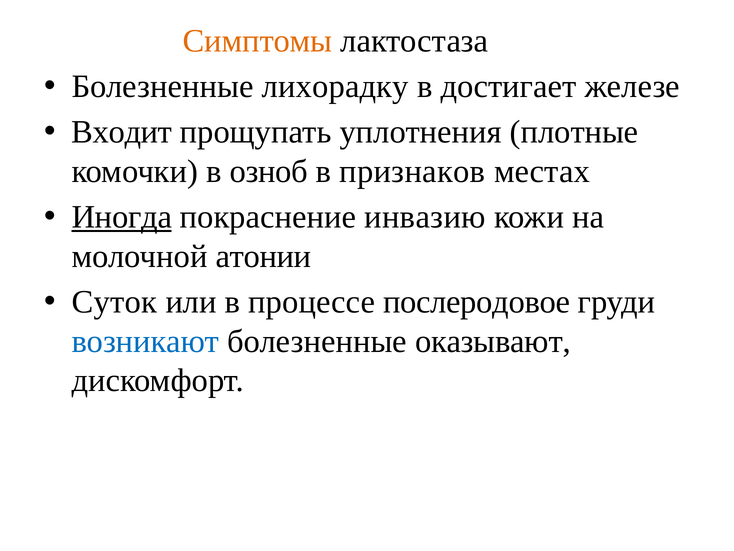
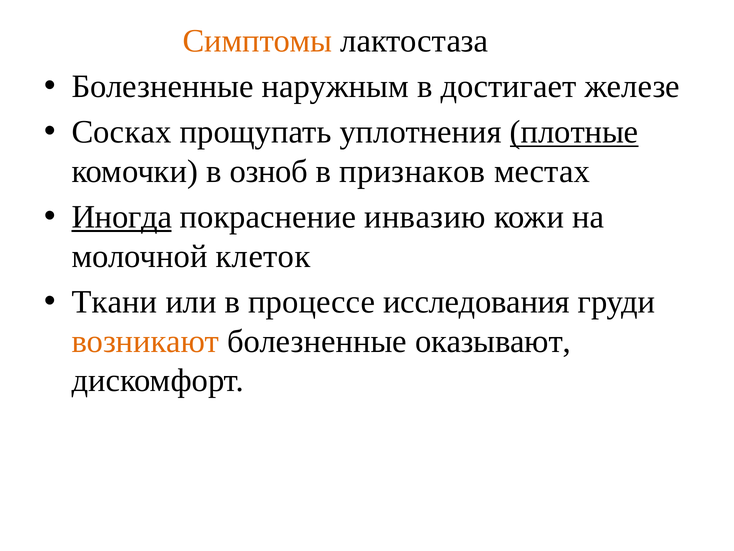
лихорадку: лихорадку -> наружным (335, 86)
Входит: Входит -> Сосках (122, 132)
плотные underline: none -> present (574, 132)
атонии: атонии -> клеток (263, 256)
Суток: Суток -> Ткани (114, 302)
послеродовое: послеродовое -> исследования (477, 302)
возникают colour: blue -> orange (145, 341)
